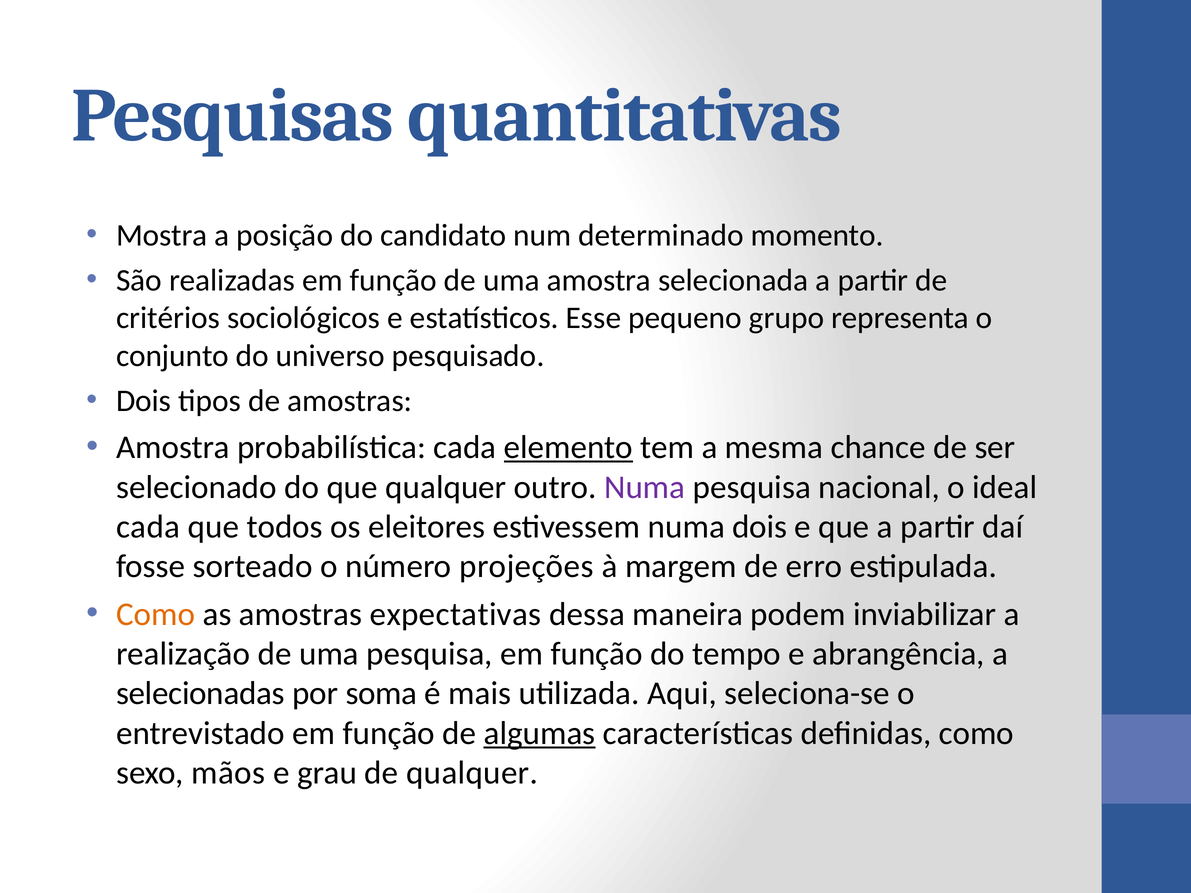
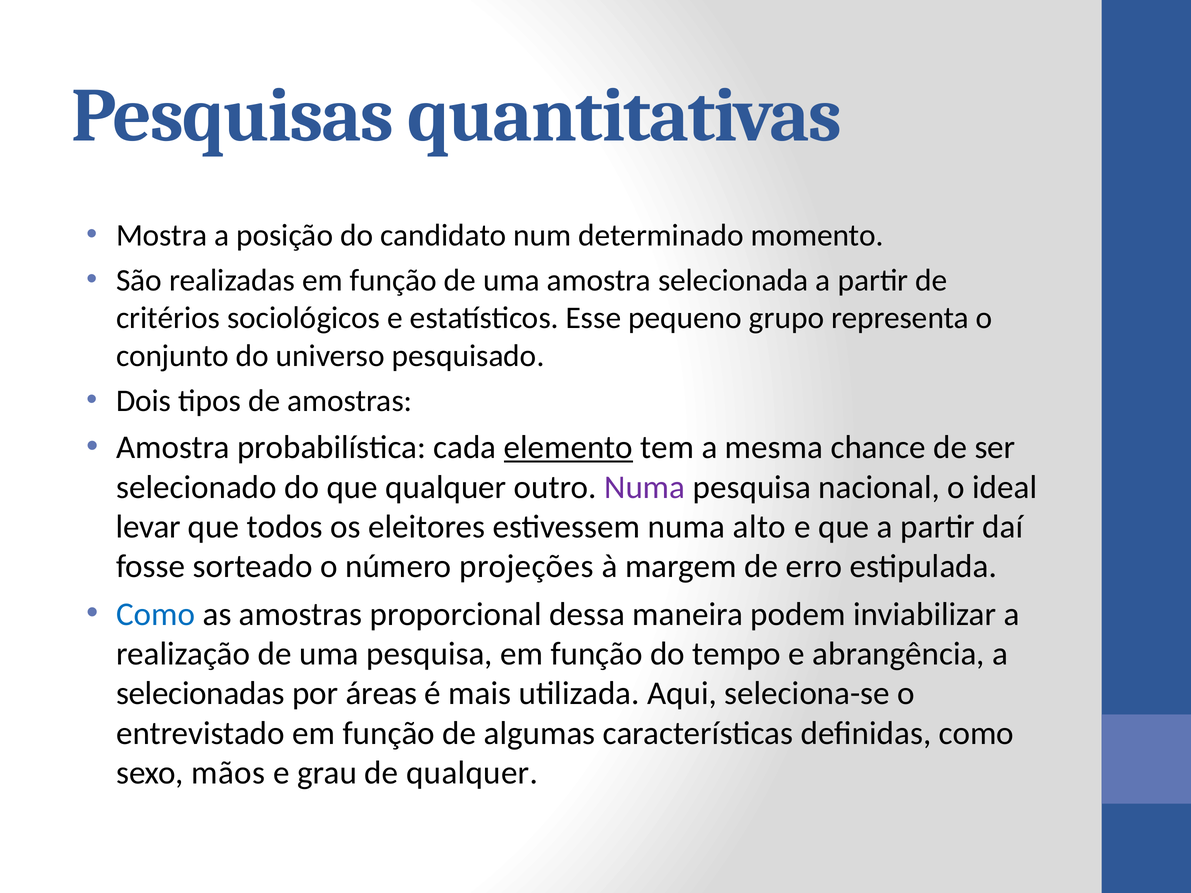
cada: cada -> levar (148, 527)
numa dois: dois -> alto (759, 527)
Como colour: orange -> blue (156, 614)
expectativas: expectativas -> proporcional (456, 614)
soma: soma -> áreas (381, 694)
algumas underline: present -> none (539, 733)
